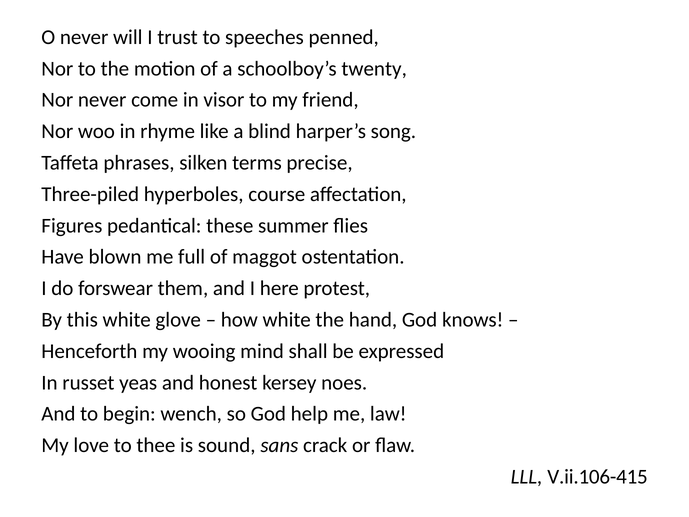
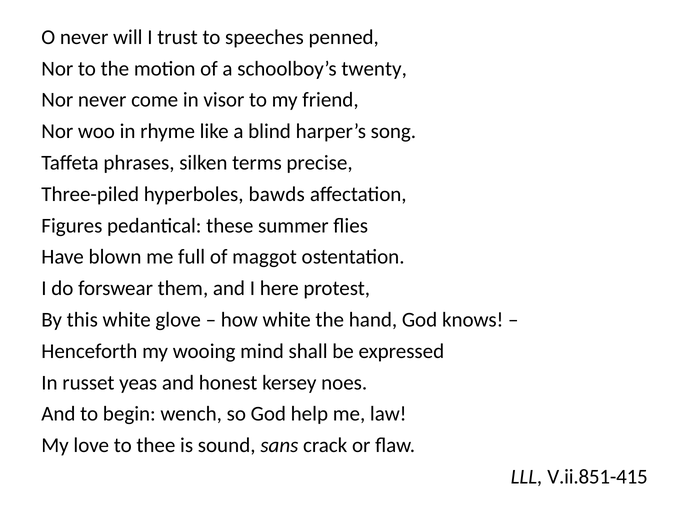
course: course -> bawds (277, 194)
V.ii.106-415: V.ii.106-415 -> V.ii.851-415 (598, 477)
